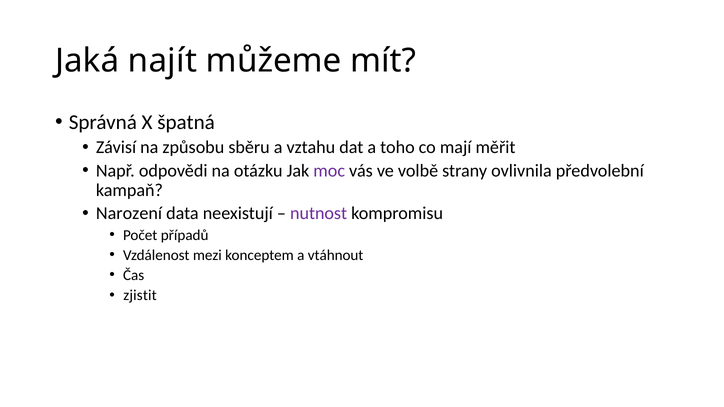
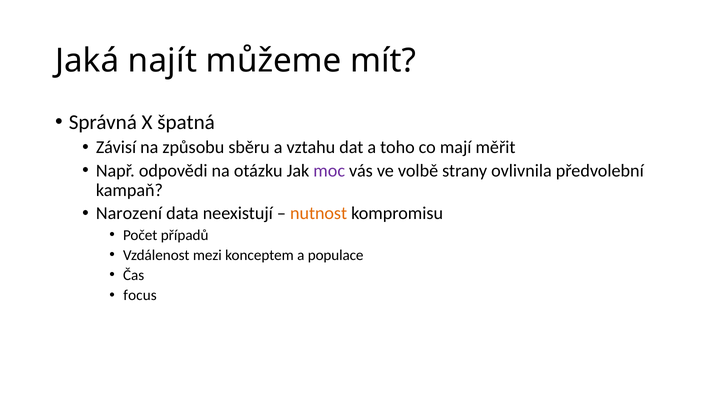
nutnost colour: purple -> orange (319, 214)
vtáhnout: vtáhnout -> populace (336, 255)
zjistit: zjistit -> focus (140, 295)
